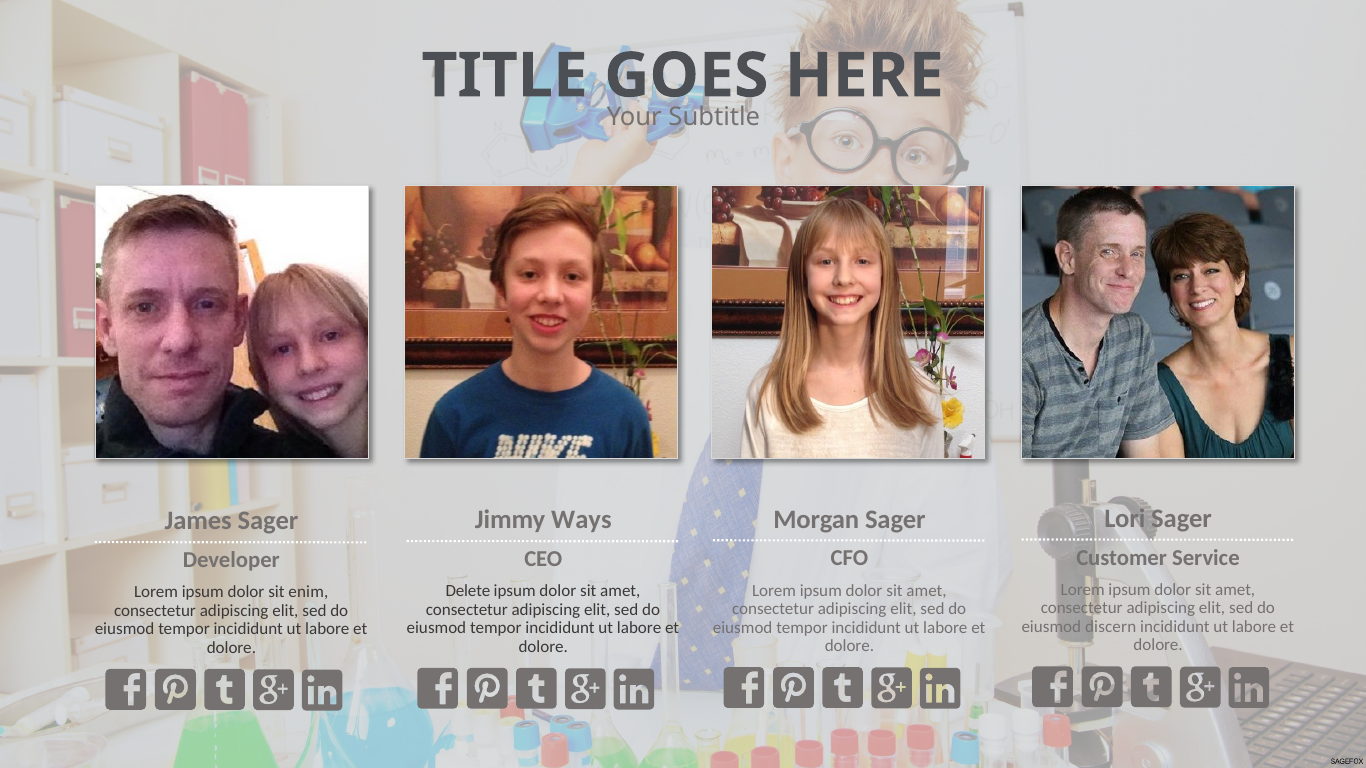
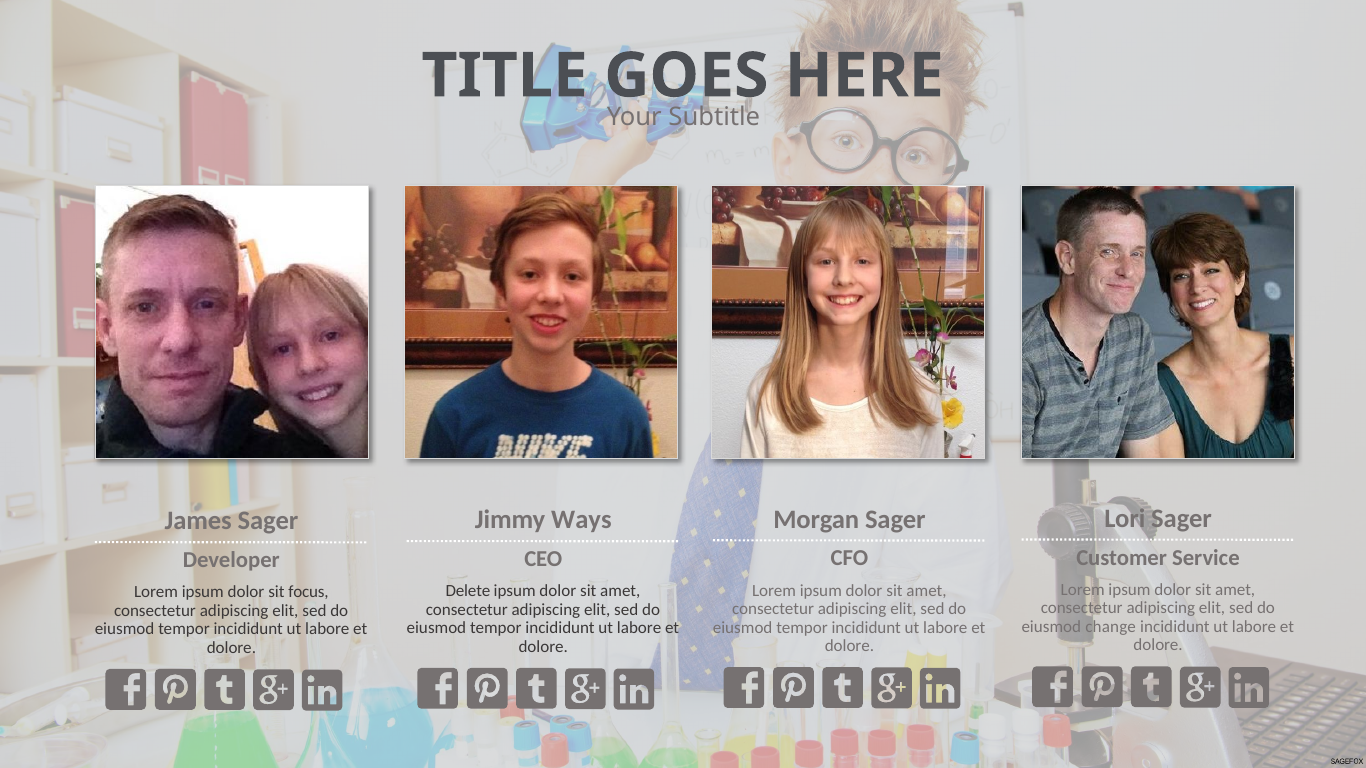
enim: enim -> focus (309, 593)
discern: discern -> change (1111, 627)
